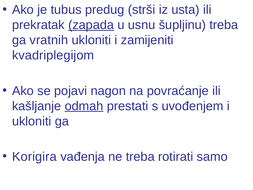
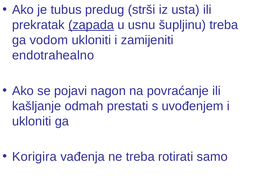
vratnih: vratnih -> vodom (49, 40)
kvadriplegijom: kvadriplegijom -> endotrahealno (53, 55)
odmah underline: present -> none (84, 106)
